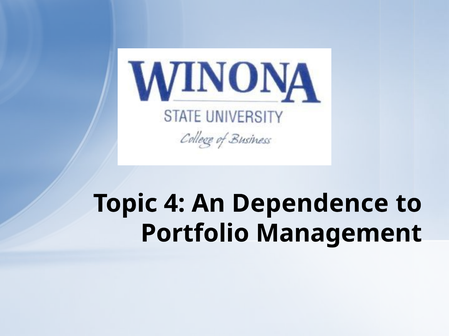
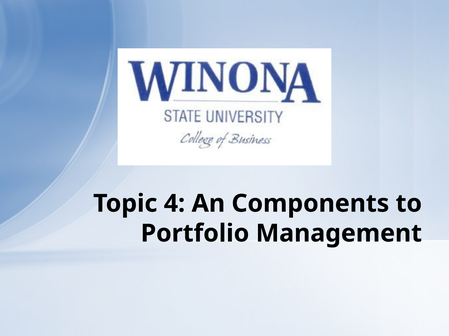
Dependence: Dependence -> Components (310, 204)
